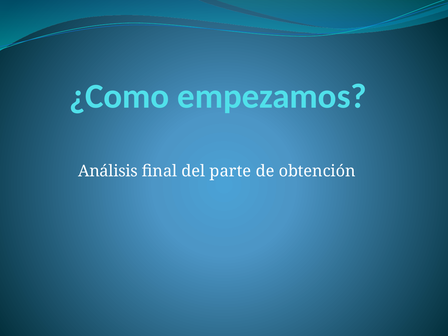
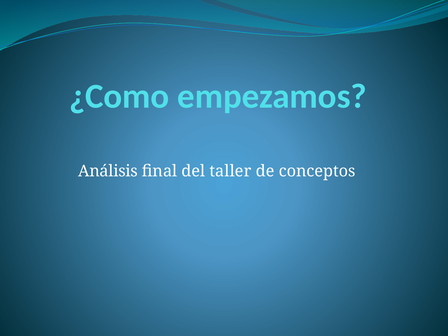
parte: parte -> taller (230, 171)
obtención: obtención -> conceptos (317, 171)
